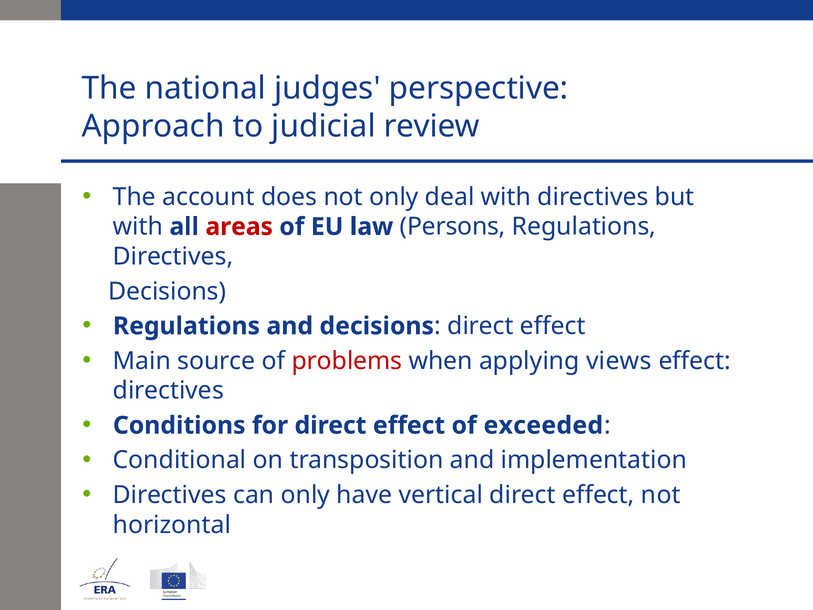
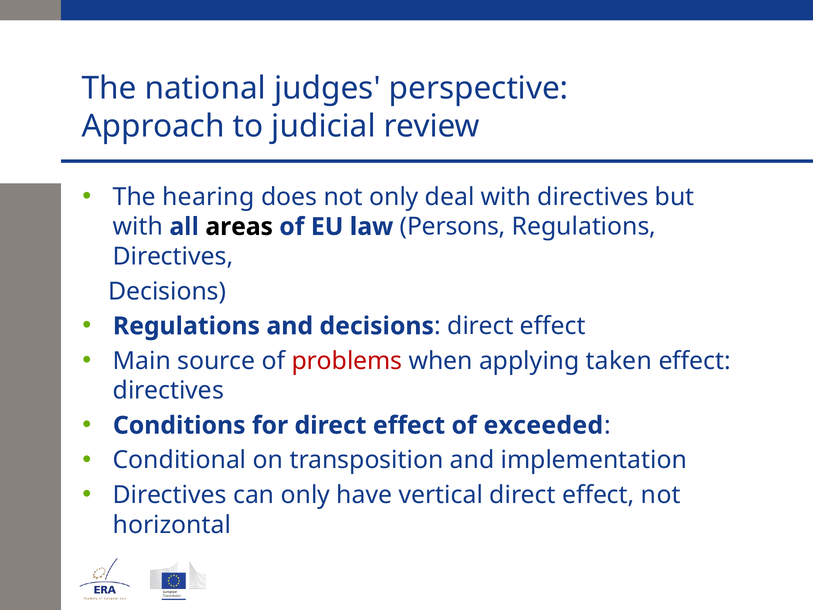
account: account -> hearing (208, 197)
areas colour: red -> black (239, 227)
views: views -> taken (619, 361)
